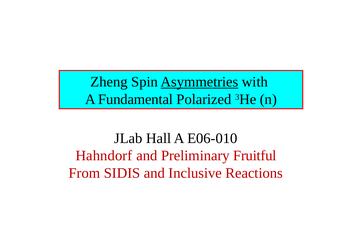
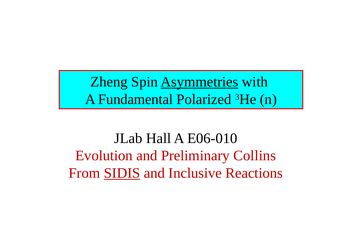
Hahndorf: Hahndorf -> Evolution (104, 156)
Fruitful: Fruitful -> Collins (255, 156)
SIDIS underline: none -> present (122, 173)
